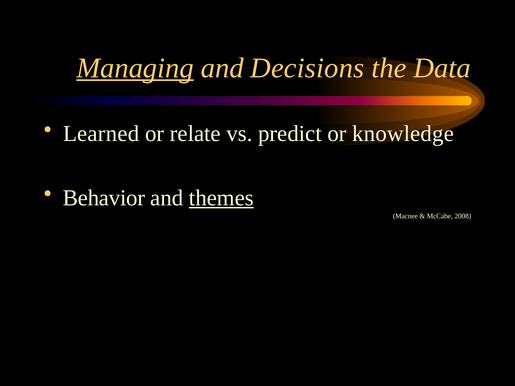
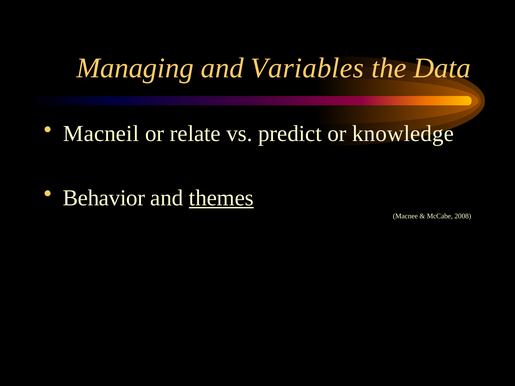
Managing underline: present -> none (135, 68)
Decisions: Decisions -> Variables (307, 68)
Learned: Learned -> Macneil (101, 134)
